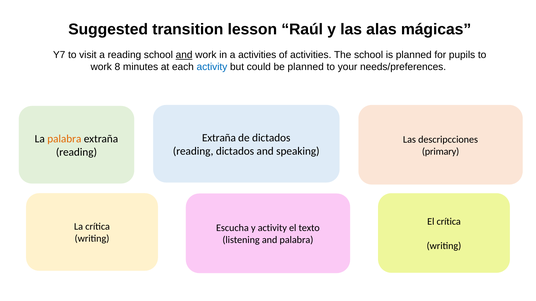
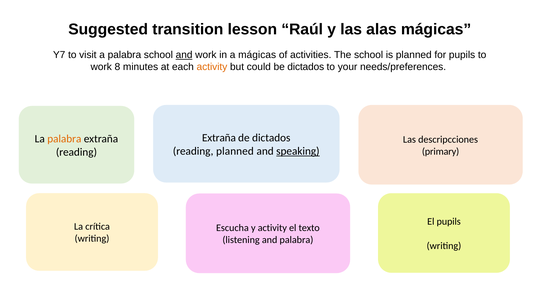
a reading: reading -> palabra (124, 55)
a activities: activities -> mágicas (257, 55)
activity colour: blue -> orange (212, 67)
be planned: planned -> dictados (306, 67)
reading dictados: dictados -> planned (235, 151)
speaking underline: none -> present (298, 151)
El crítica: crítica -> pupils (449, 222)
